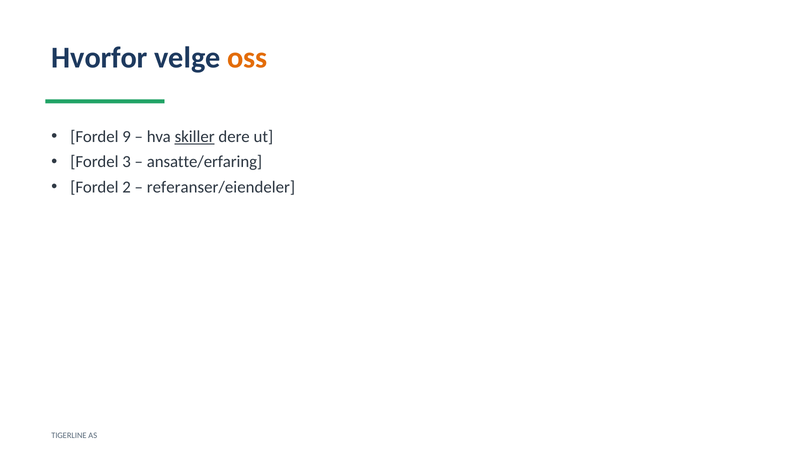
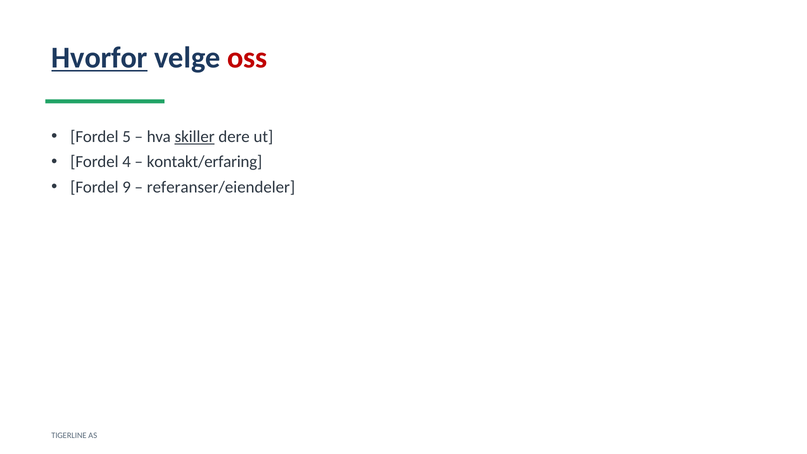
Hvorfor underline: none -> present (99, 58)
oss colour: orange -> red (247, 58)
9: 9 -> 5 (127, 137)
3: 3 -> 4 (127, 162)
ansatte/erfaring: ansatte/erfaring -> kontakt/erfaring (204, 162)
2: 2 -> 9 (127, 187)
